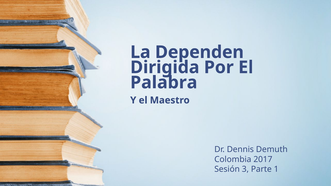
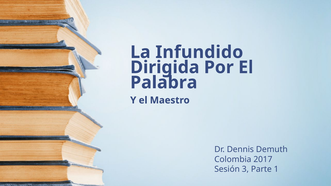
Dependen: Dependen -> Infundido (199, 52)
